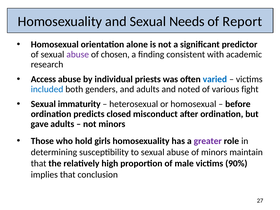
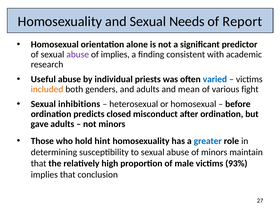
of chosen: chosen -> implies (115, 54)
Access: Access -> Useful (43, 79)
included colour: blue -> orange (47, 89)
noted: noted -> mean (189, 89)
immaturity: immaturity -> inhibitions (79, 104)
girls: girls -> hint (102, 141)
greater colour: purple -> blue (208, 141)
90%: 90% -> 93% (236, 163)
